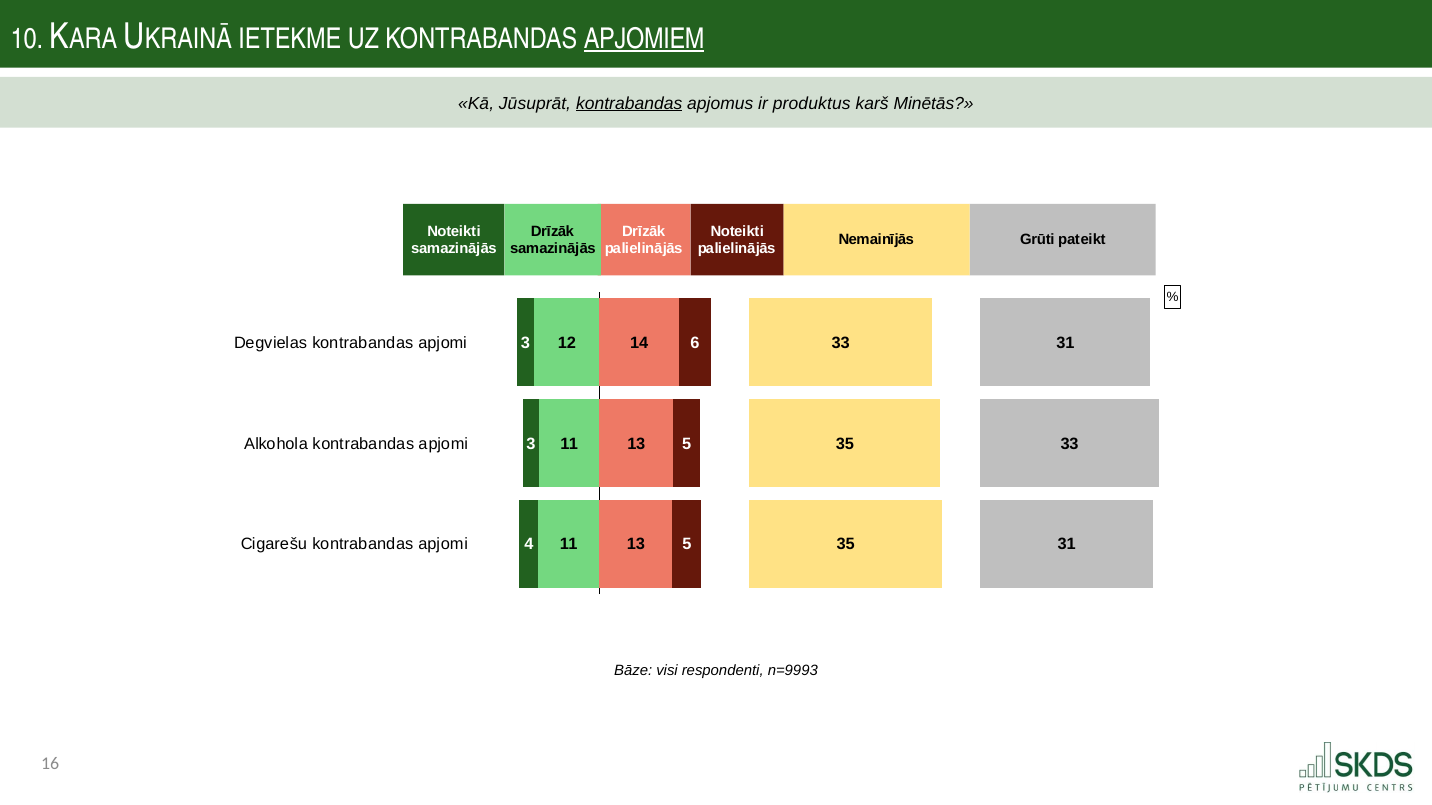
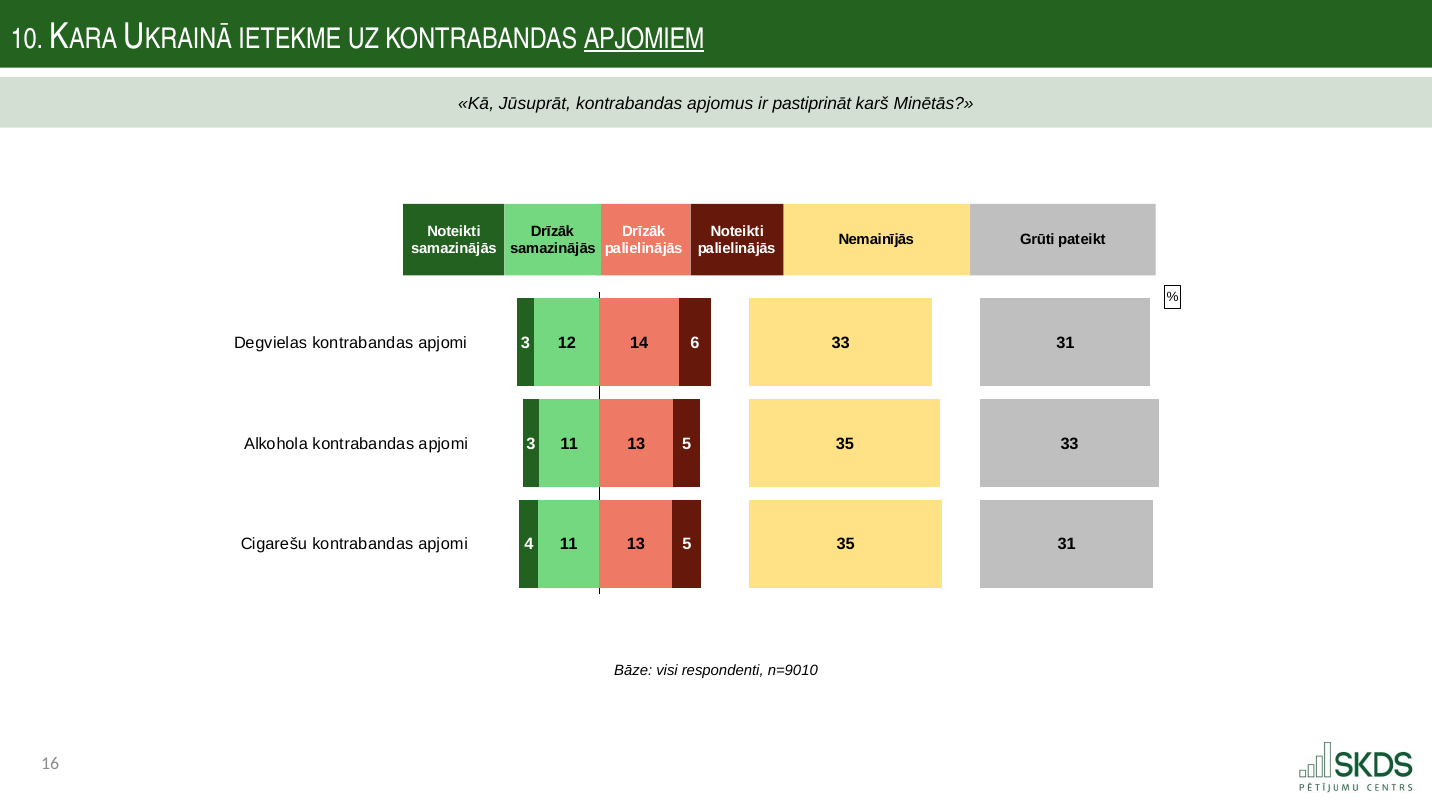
kontrabandas underline: present -> none (629, 103)
produktus: produktus -> pastiprināt (812, 103)
n=9993: n=9993 -> n=9010 (793, 671)
